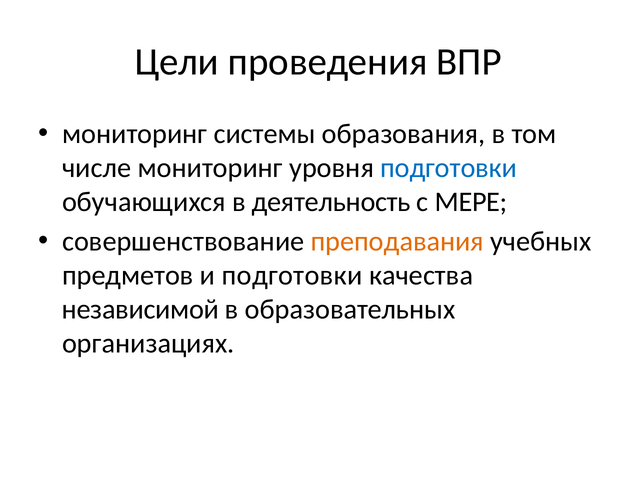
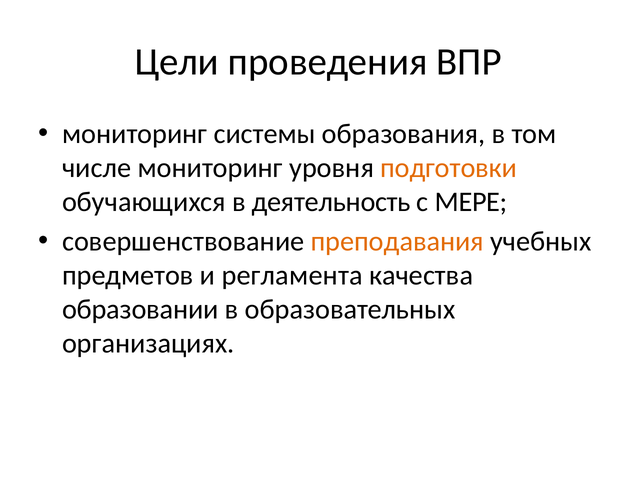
подготовки colour: blue -> orange (449, 168)
и подготовки: подготовки -> регламента (292, 275)
независимой: независимой -> образовании (140, 309)
